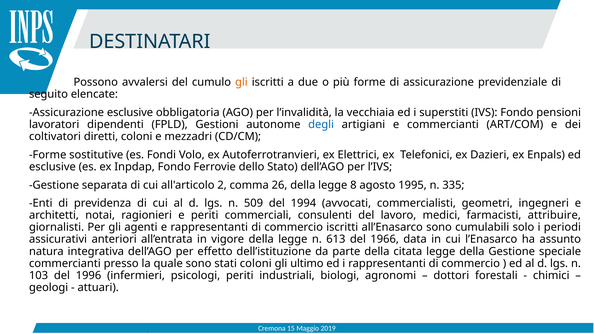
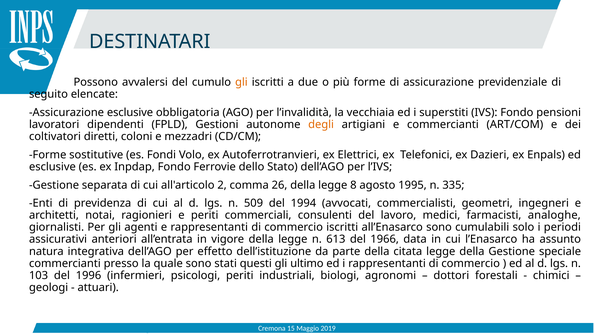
degli colour: blue -> orange (321, 125)
attribuire: attribuire -> analoghe (554, 215)
stati coloni: coloni -> questi (256, 263)
